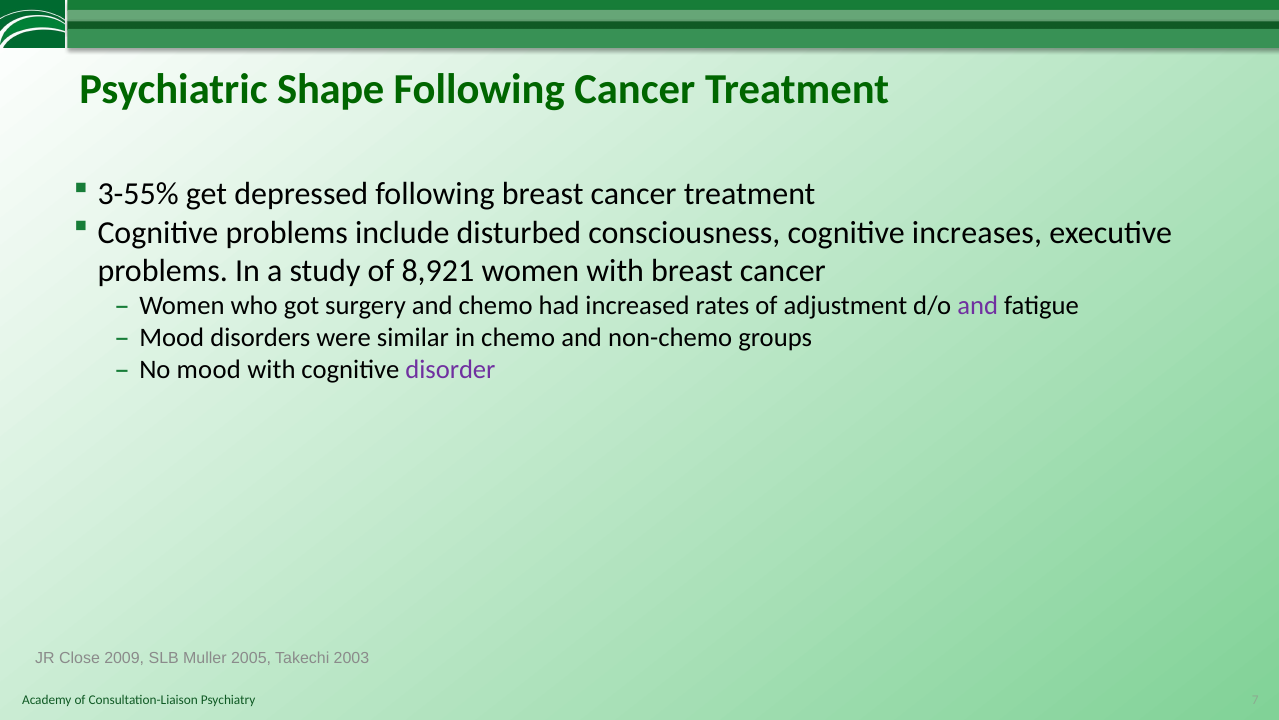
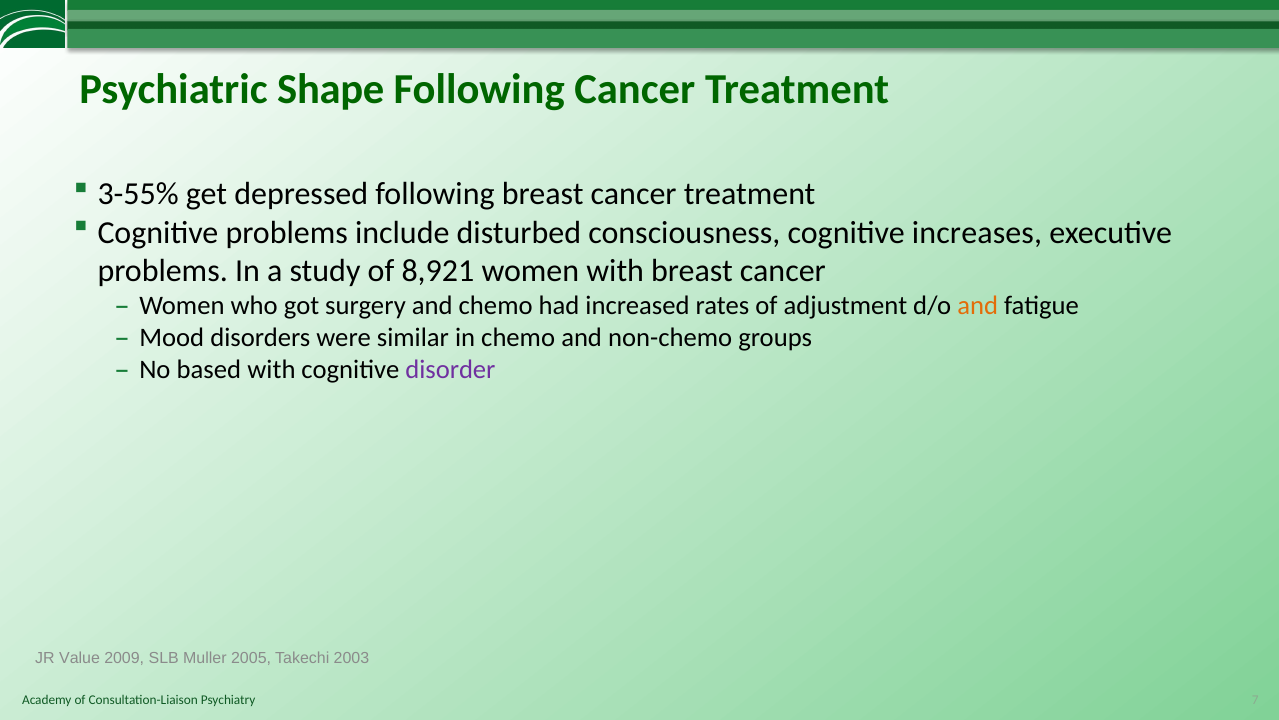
and colour: purple -> orange (978, 306)
No mood: mood -> based (209, 370)
Close: Close -> Value (80, 658)
